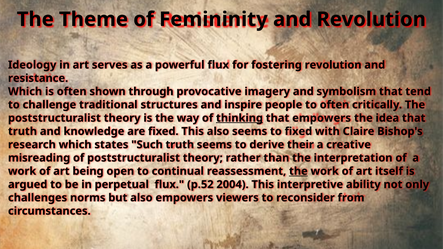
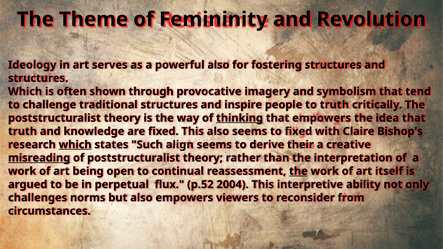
powerful flux: flux -> also (218, 65)
fostering revolution: revolution -> structures (333, 65)
resistance: resistance -> structures (38, 78)
to often: often -> truth (334, 105)
which underline: none -> present (75, 145)
Such truth: truth -> align (180, 145)
misreading underline: none -> present (39, 158)
